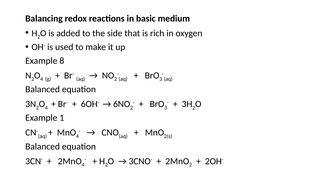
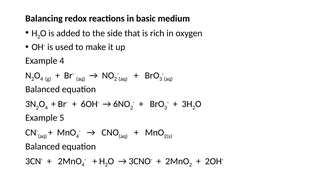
Example 8: 8 -> 4 (62, 61)
1: 1 -> 5 (62, 118)
